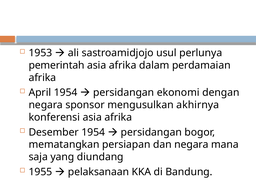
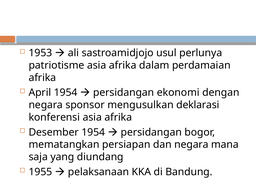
pemerintah: pemerintah -> patriotisme (57, 65)
akhirnya: akhirnya -> deklarasi (198, 105)
